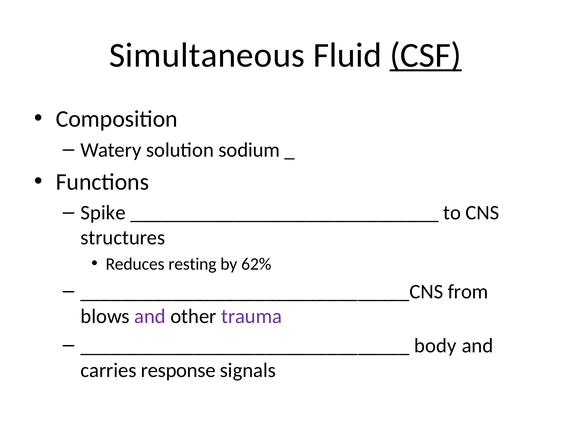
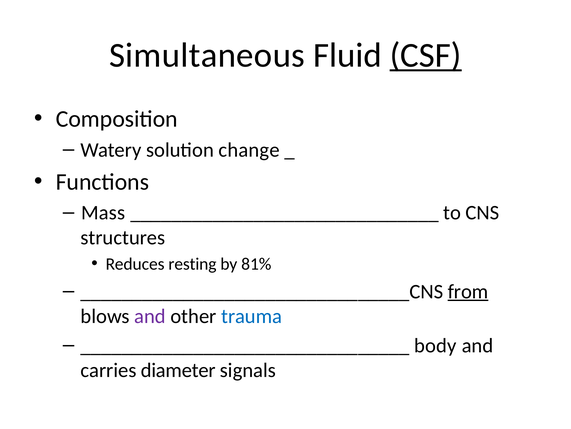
sodium: sodium -> change (249, 150)
Spike: Spike -> Mass (103, 212)
62%: 62% -> 81% (256, 264)
from underline: none -> present (468, 291)
trauma colour: purple -> blue (252, 316)
response: response -> diameter (178, 370)
